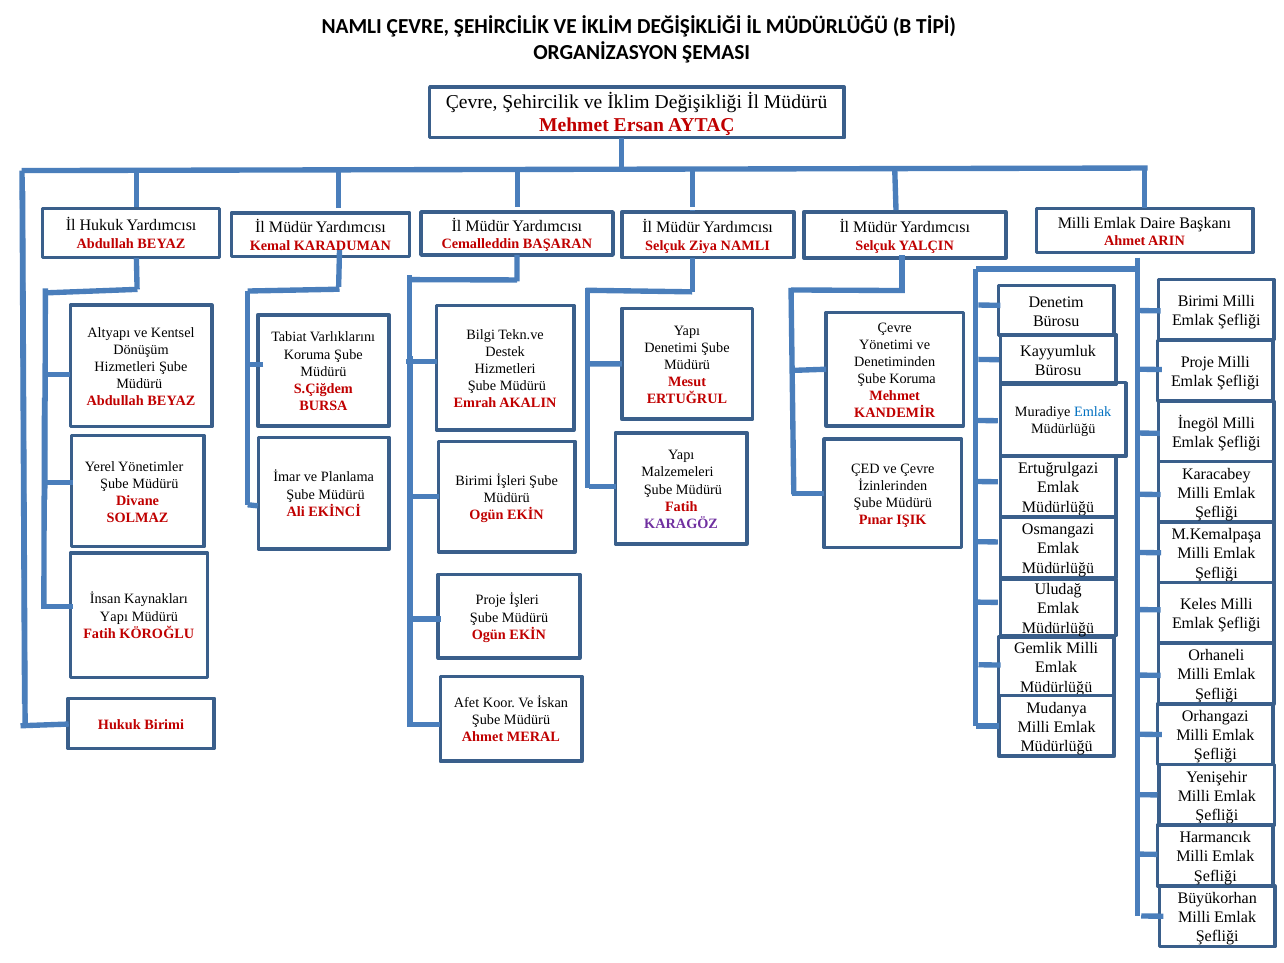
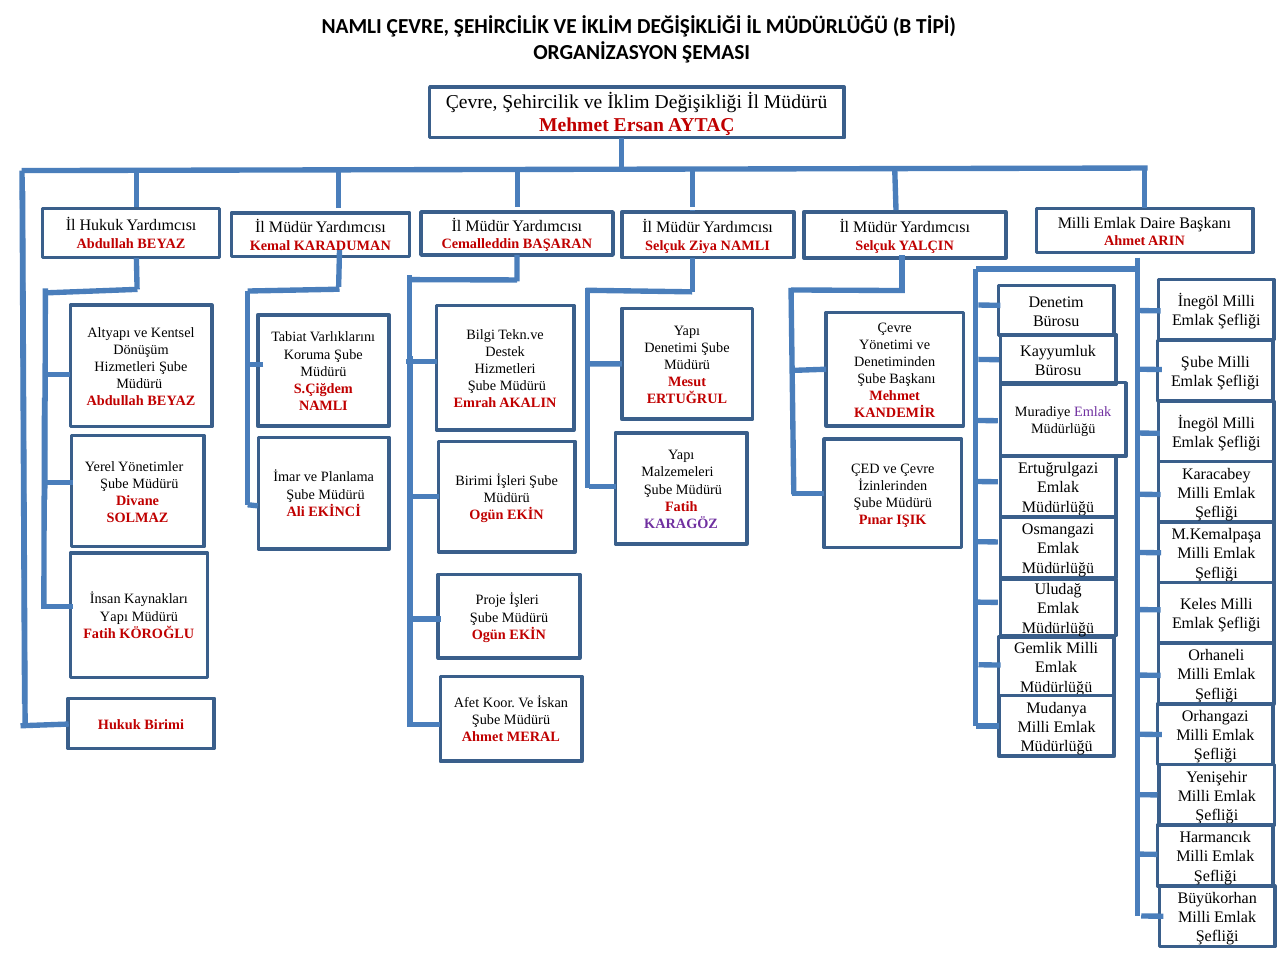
Birimi: Birimi -> İnegöl (1198, 301)
Proje: Proje -> Şube (1197, 362)
Şube Koruma: Koruma -> Başkanı (912, 379)
BURSA: BURSA -> NAMLI (323, 406)
Emlak colour: blue -> purple (1093, 412)
